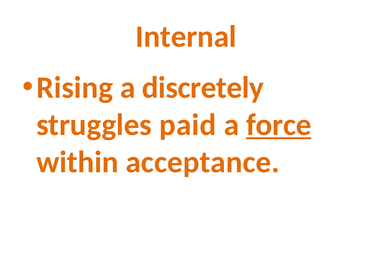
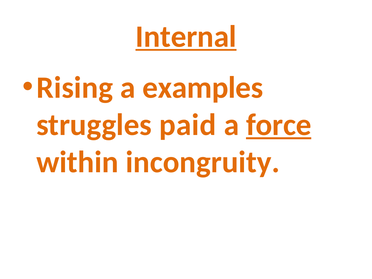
Internal underline: none -> present (186, 37)
discretely: discretely -> examples (203, 88)
acceptance: acceptance -> incongruity (203, 162)
